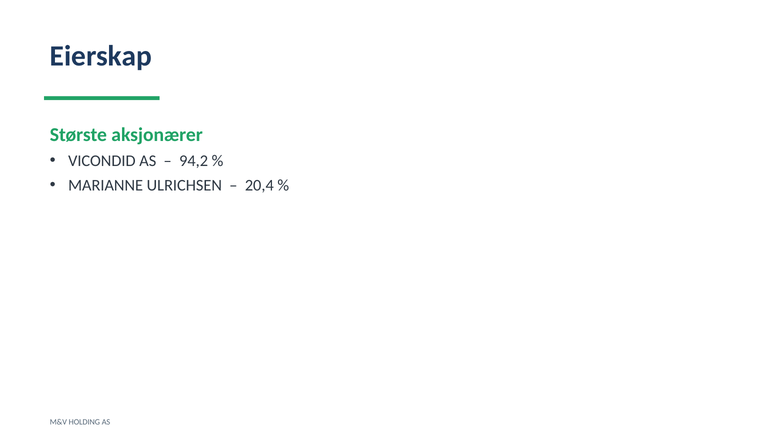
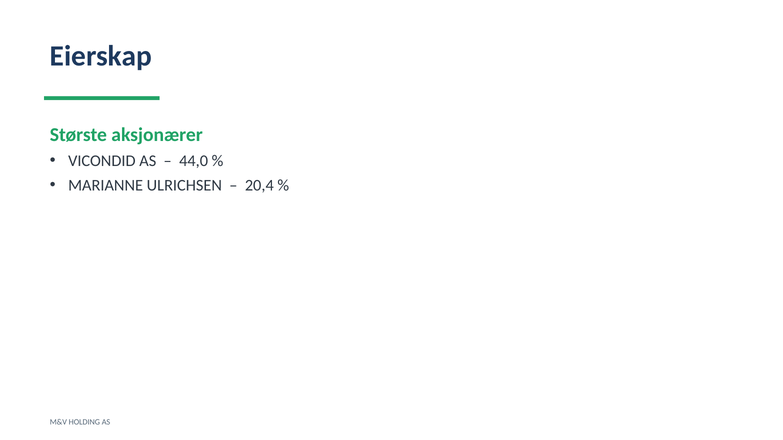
94,2: 94,2 -> 44,0 (194, 161)
